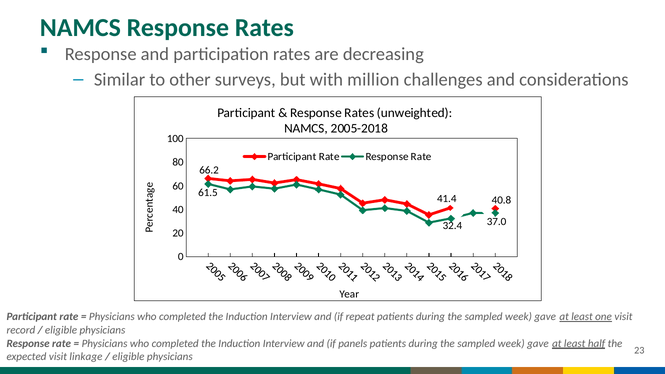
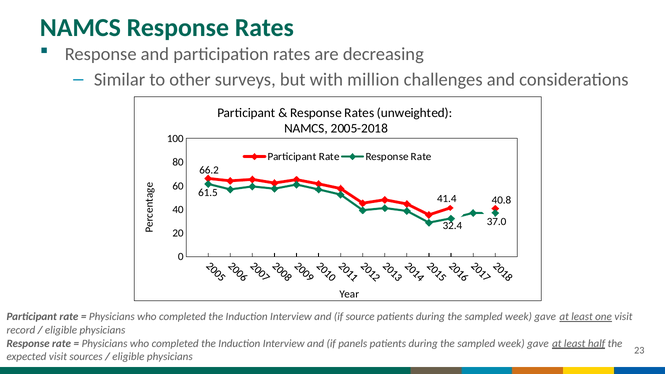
repeat: repeat -> source (360, 317)
linkage: linkage -> sources (86, 357)
